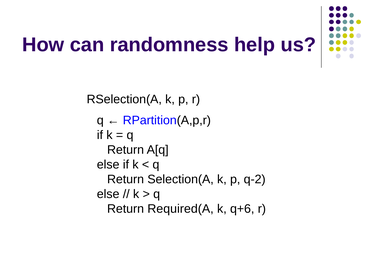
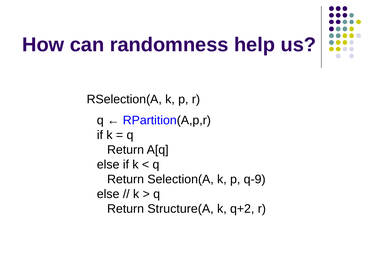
q-2: q-2 -> q-9 (255, 179)
Required(A: Required(A -> Structure(A (181, 209)
q+6: q+6 -> q+2 (242, 209)
